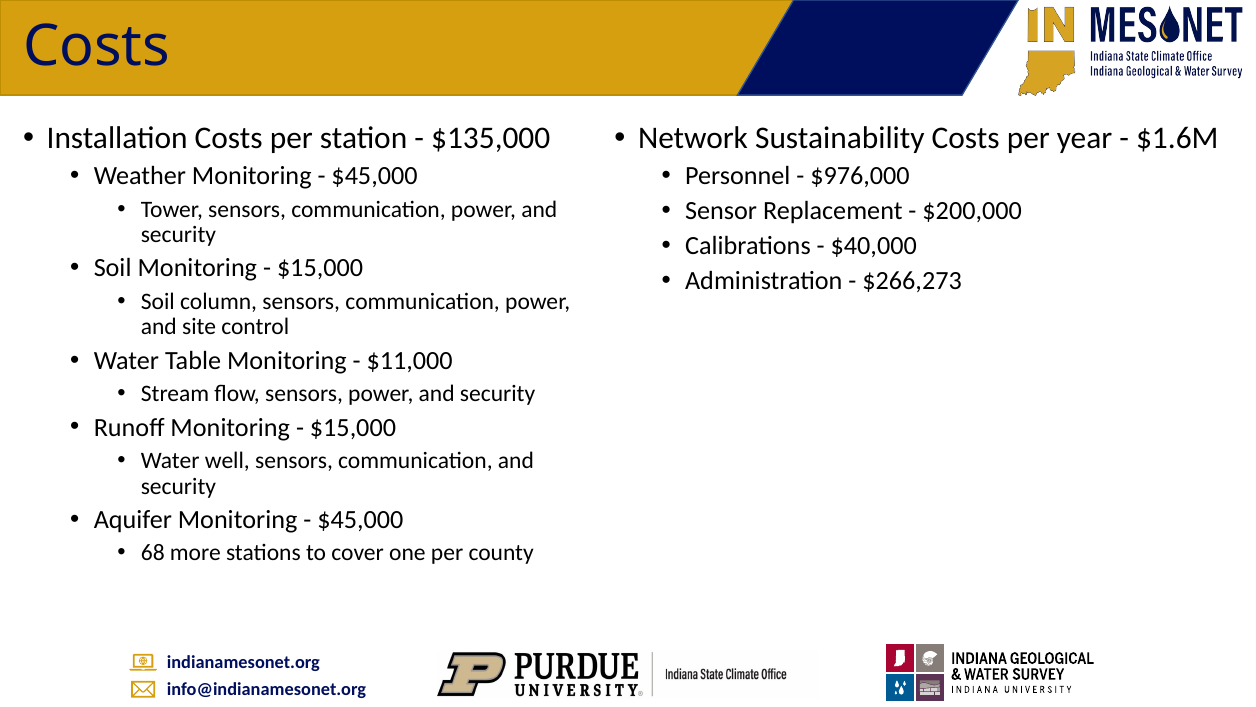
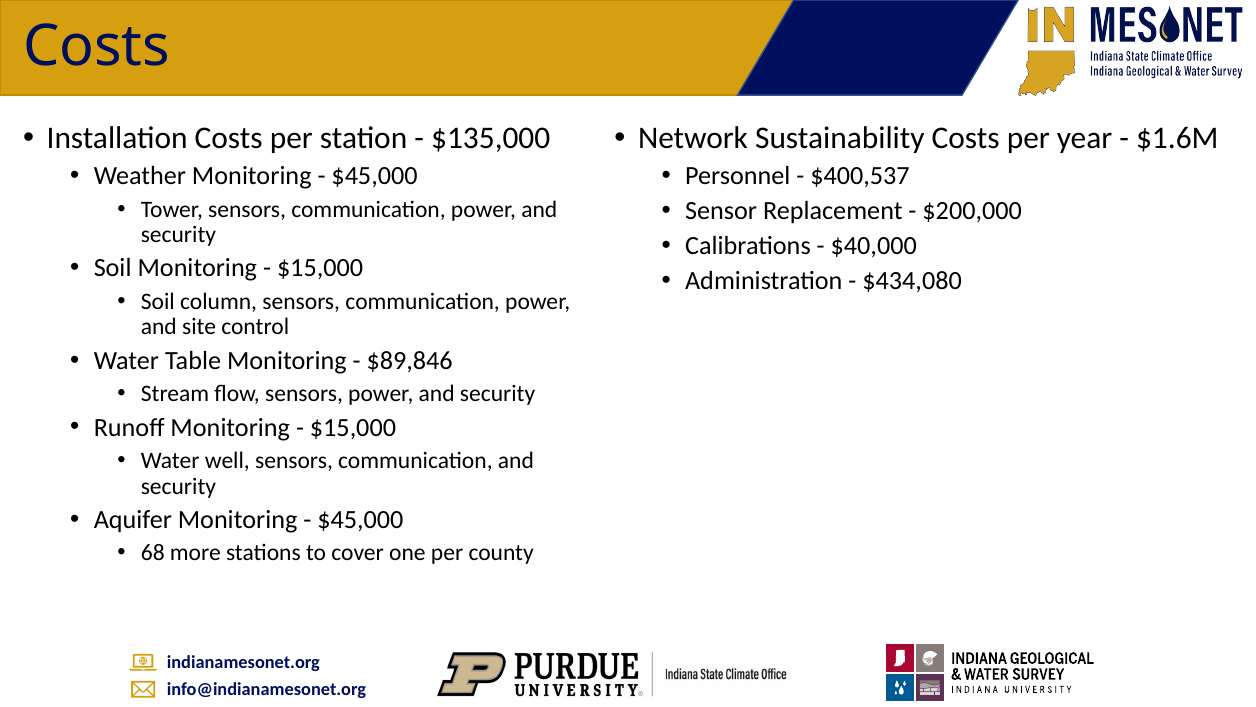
$976,000: $976,000 -> $400,537 (860, 176)
$266,273: $266,273 -> $434,080 (912, 280)
$11,000: $11,000 -> $89,846 (410, 360)
